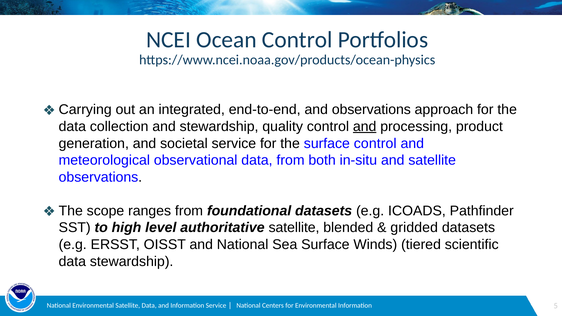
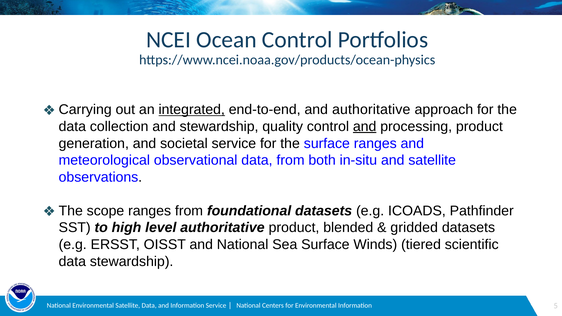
integrated underline: none -> present (192, 110)
and observations: observations -> authoritative (371, 110)
surface control: control -> ranges (375, 143)
authoritative satellite: satellite -> product (294, 228)
